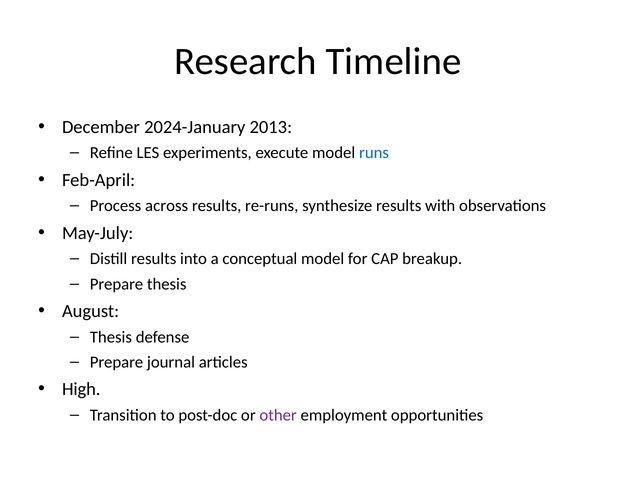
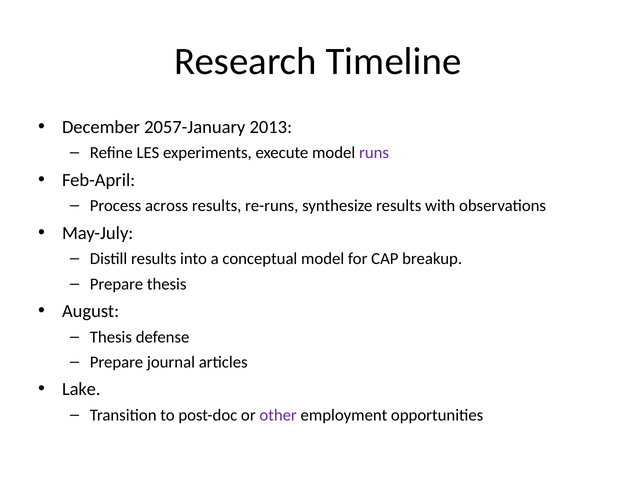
2024-January: 2024-January -> 2057-January (195, 127)
runs colour: blue -> purple (374, 153)
High: High -> Lake (81, 389)
